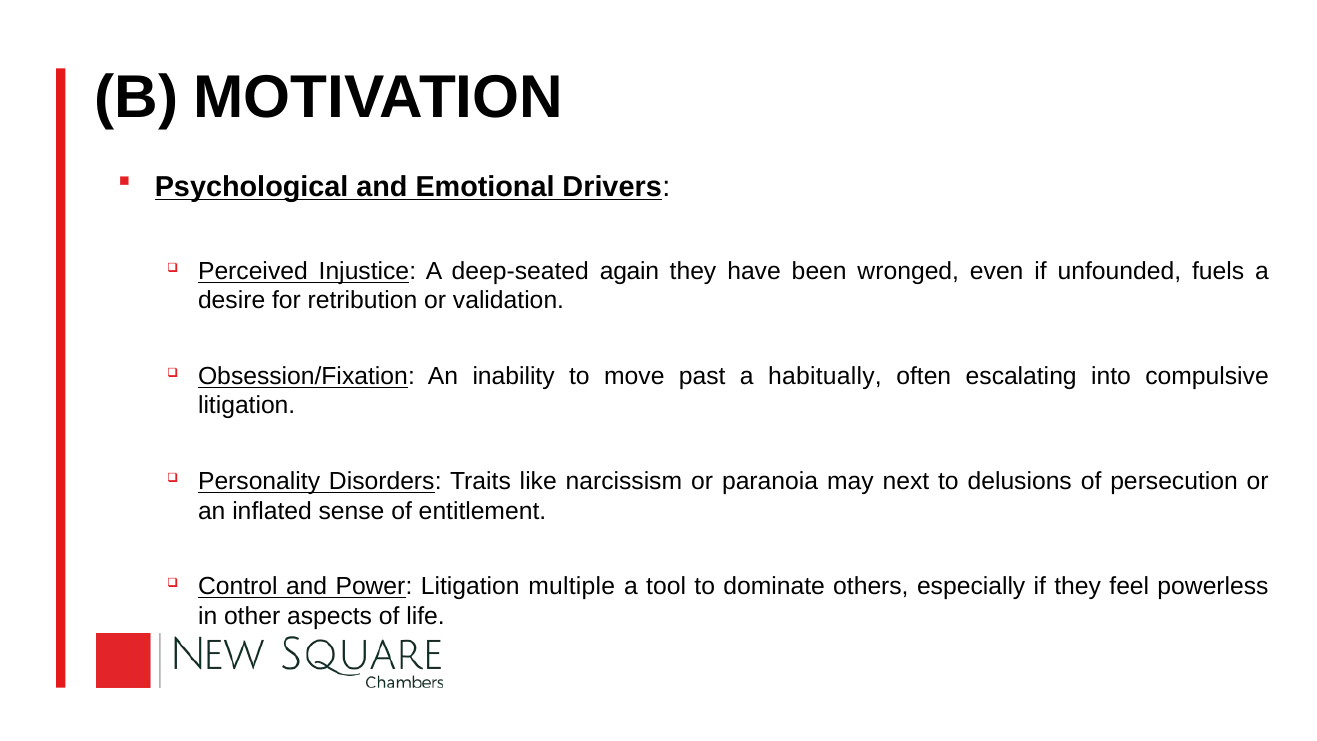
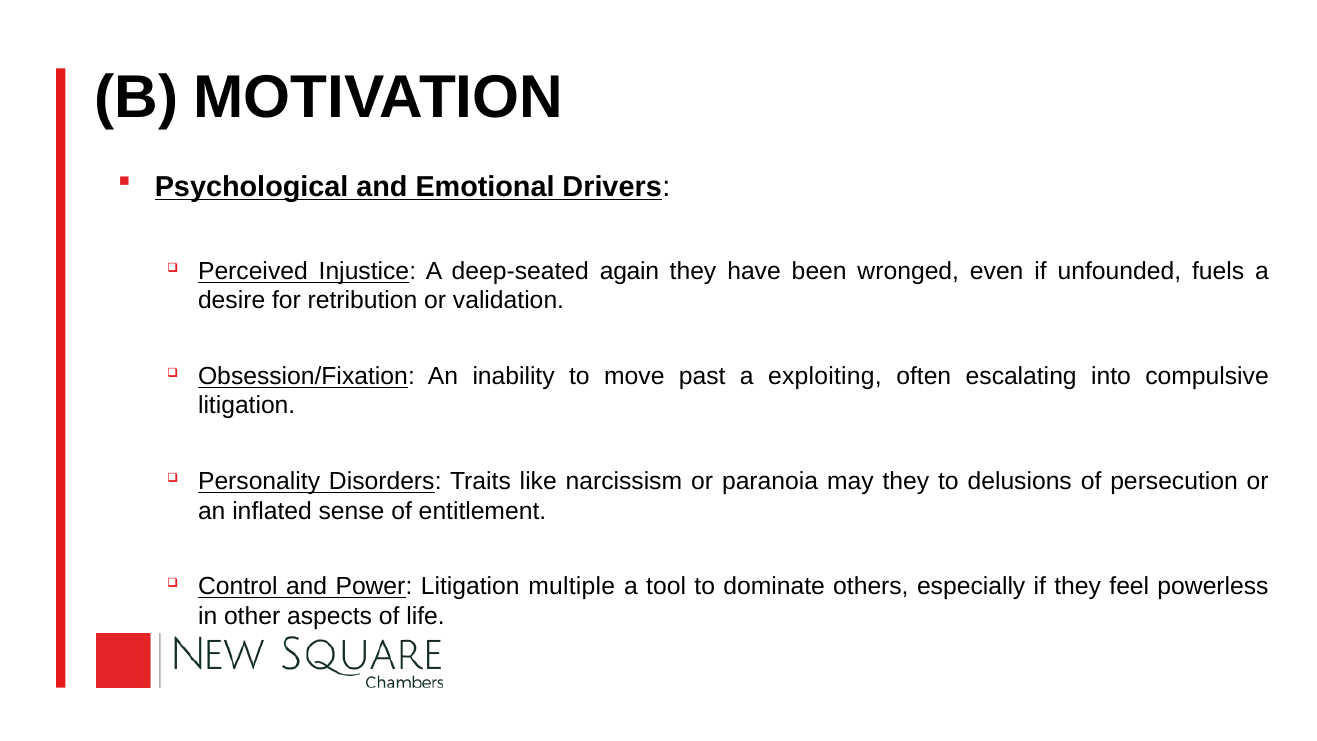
habitually: habitually -> exploiting (825, 376)
may next: next -> they (906, 481)
